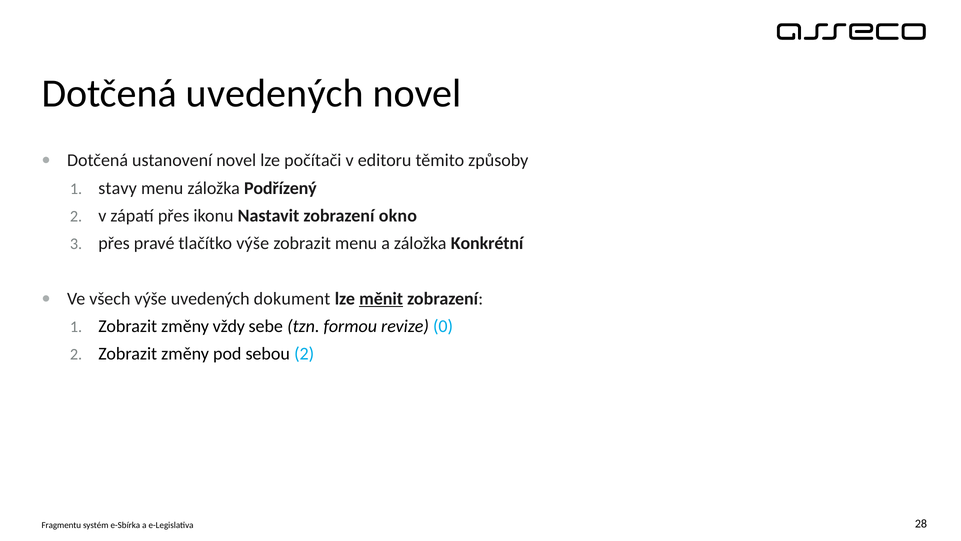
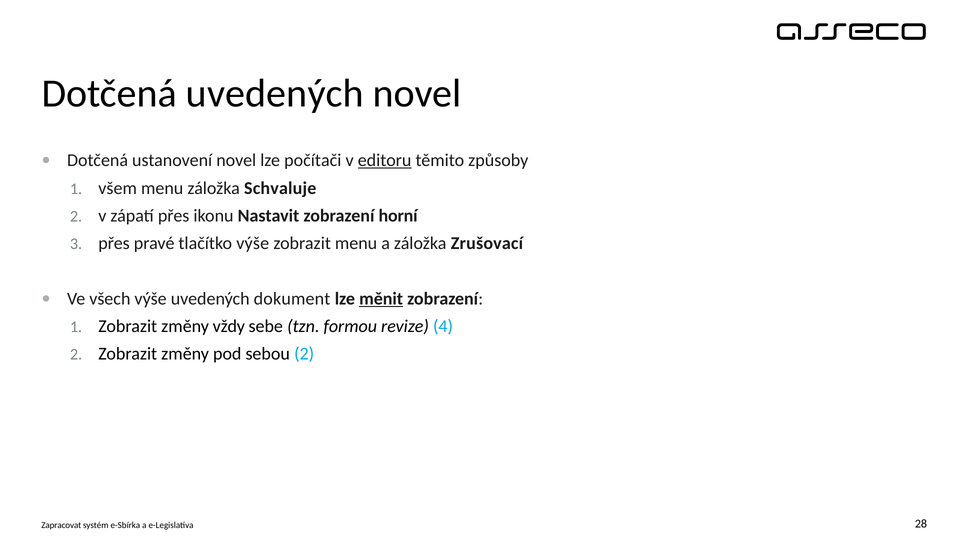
editoru underline: none -> present (385, 160)
stavy: stavy -> všem (118, 188)
Podřízený: Podřízený -> Schvaluje (280, 188)
okno: okno -> horní (398, 216)
Konkrétní: Konkrétní -> Zrušovací (487, 243)
0: 0 -> 4 (443, 326)
Fragmentu: Fragmentu -> Zapracovat (61, 525)
